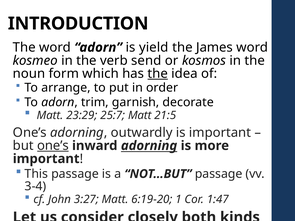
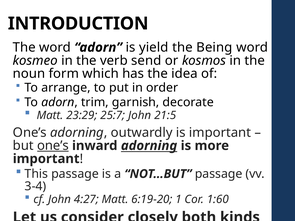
James: James -> Being (214, 47)
the underline: present -> none (158, 74)
25:7 Matt: Matt -> John (140, 115)
3:27: 3:27 -> 4:27 (86, 200)
1:47: 1:47 -> 1:60 (218, 200)
